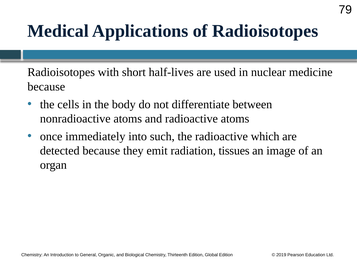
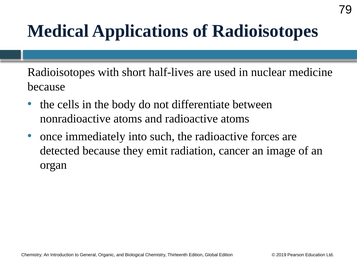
which: which -> forces (265, 136)
tissues: tissues -> cancer (234, 151)
